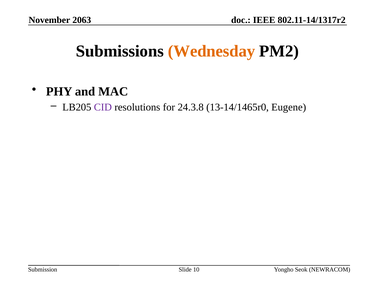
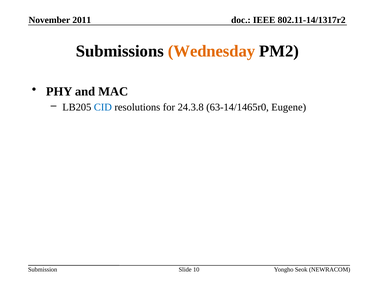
2063: 2063 -> 2011 (82, 20)
CID colour: purple -> blue (103, 107)
13-14/1465r0: 13-14/1465r0 -> 63-14/1465r0 (238, 107)
